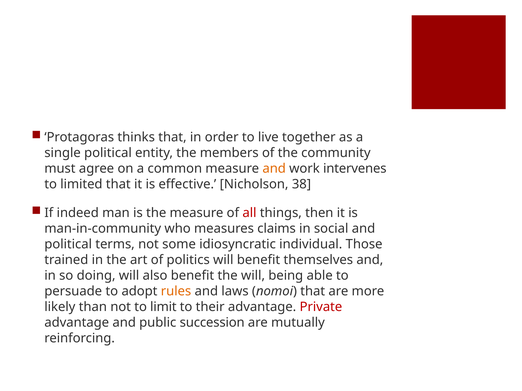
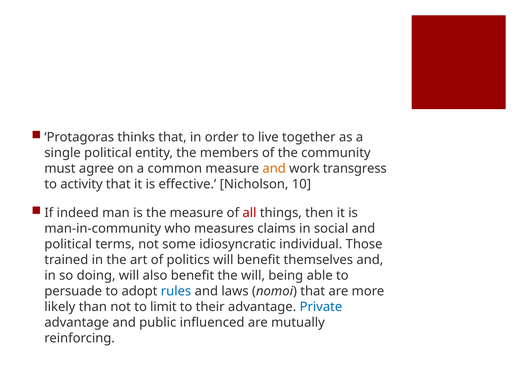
intervenes: intervenes -> transgress (355, 169)
limited: limited -> activity (81, 184)
38: 38 -> 10 (301, 184)
rules colour: orange -> blue (176, 291)
Private colour: red -> blue (321, 307)
succession: succession -> influenced (212, 323)
